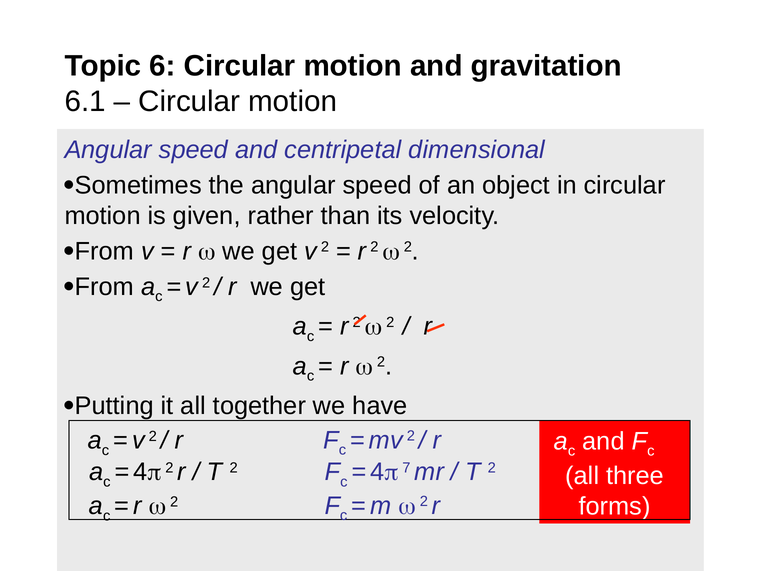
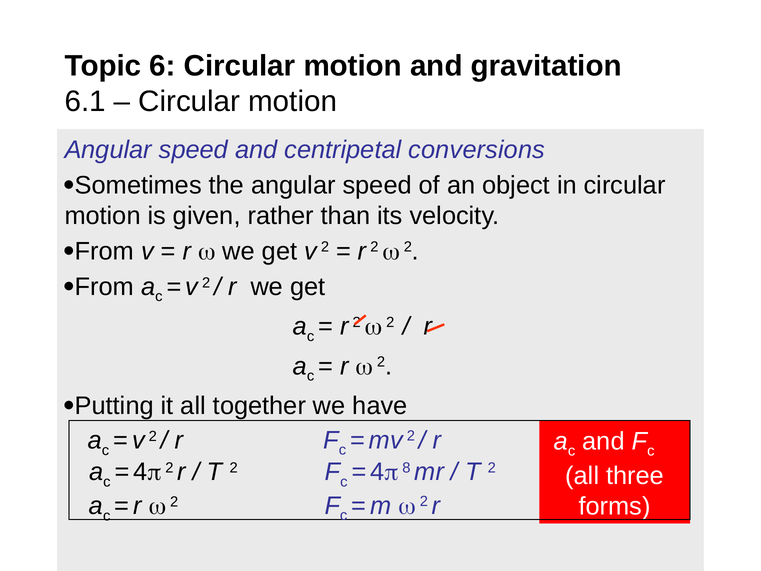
dimensional: dimensional -> conversions (477, 150)
7: 7 -> 8 (406, 468)
